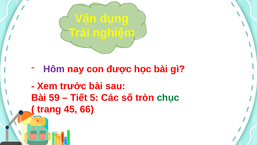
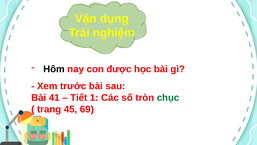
Hôm colour: purple -> black (54, 69)
59: 59 -> 41 (54, 97)
5: 5 -> 1 (94, 97)
66: 66 -> 69 (87, 109)
